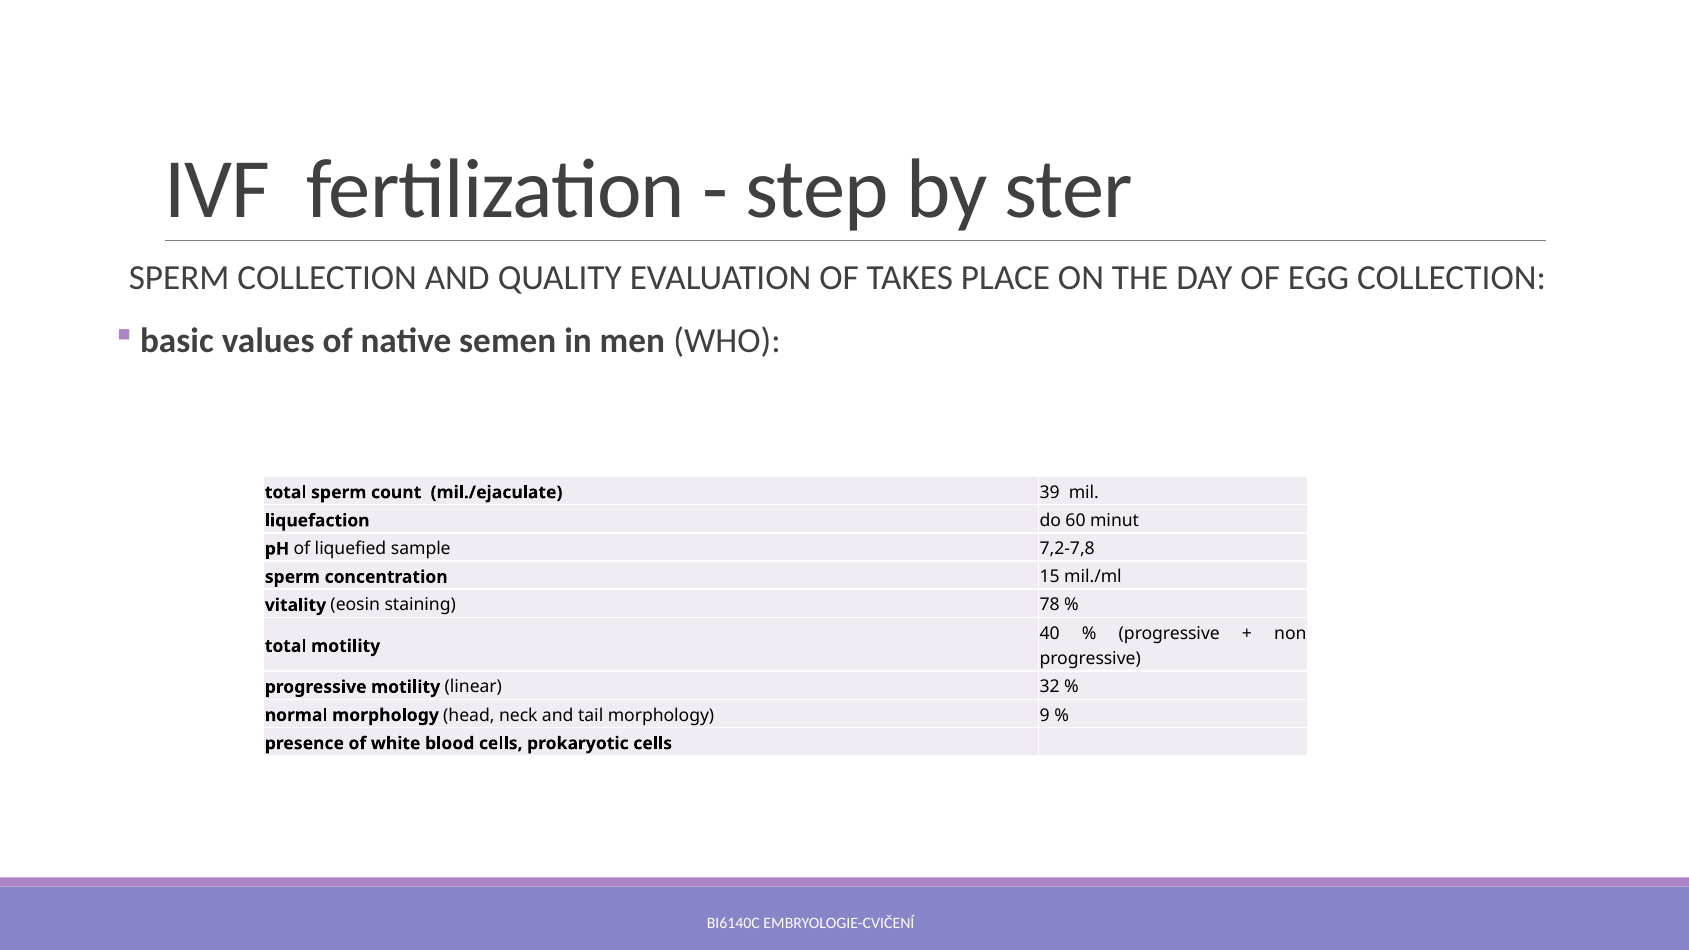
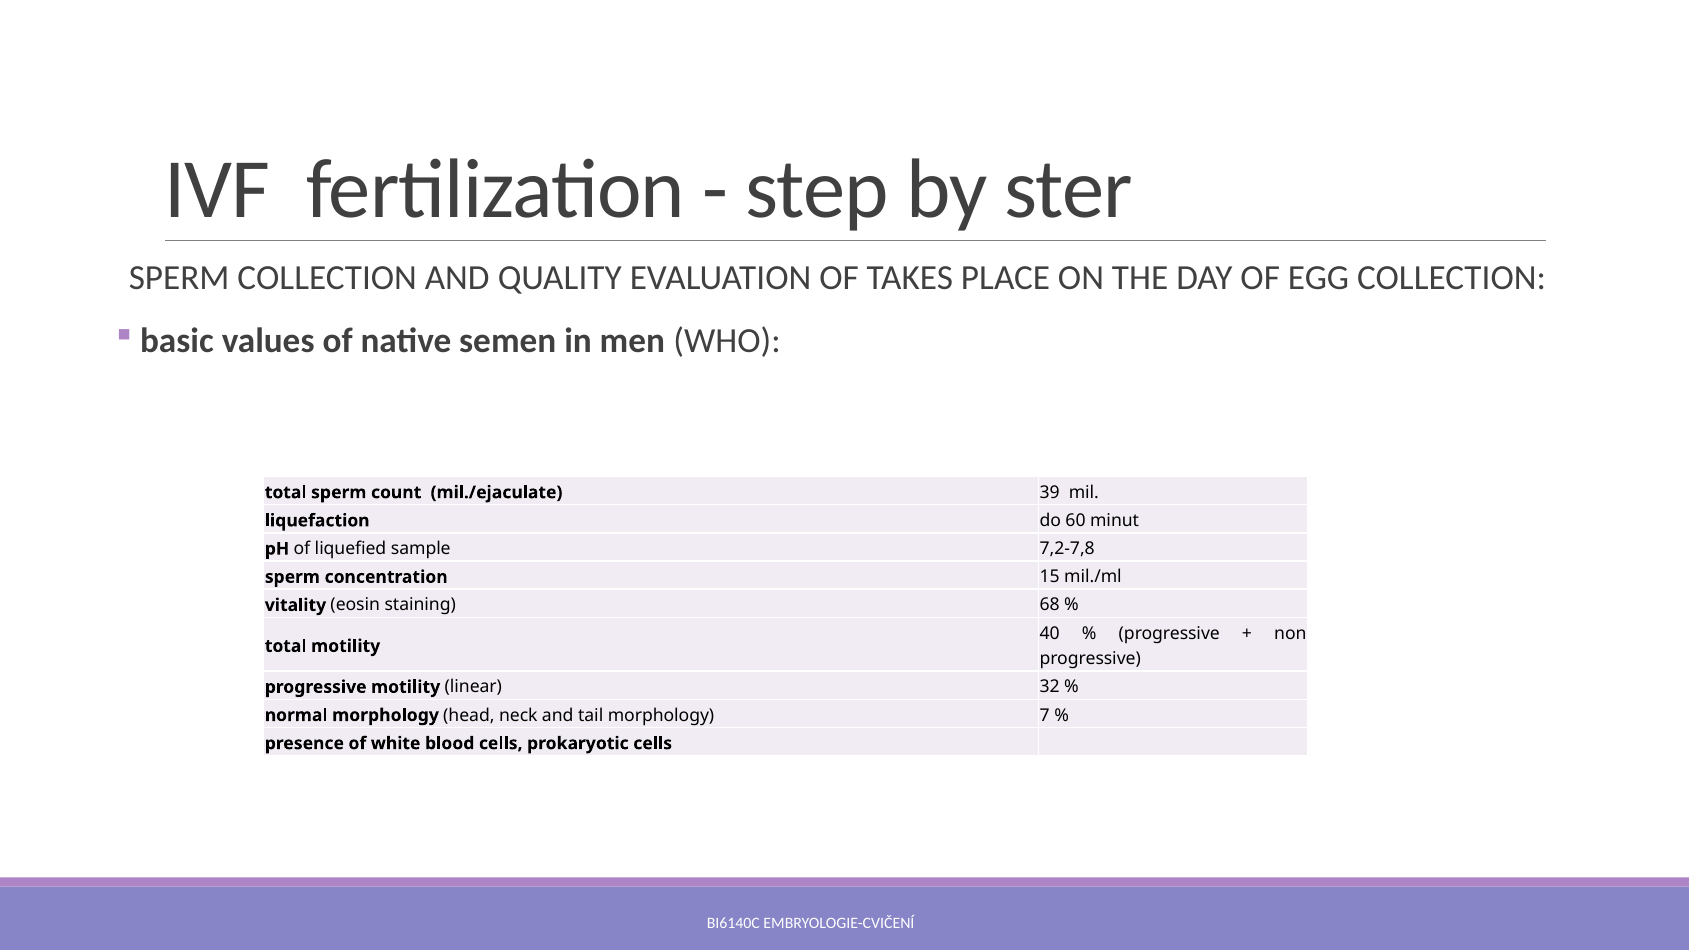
78: 78 -> 68 (1050, 605)
9: 9 -> 7 (1045, 715)
